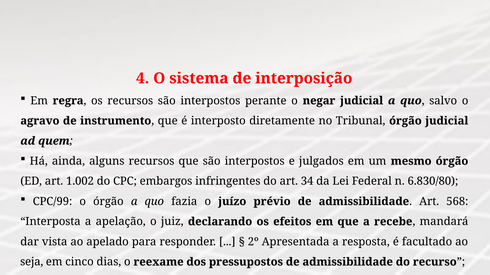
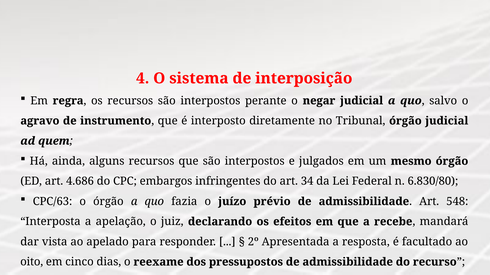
1.002: 1.002 -> 4.686 (80, 182)
CPC/99: CPC/99 -> CPC/63 (53, 202)
568: 568 -> 548 (457, 202)
seja: seja -> oito (32, 262)
